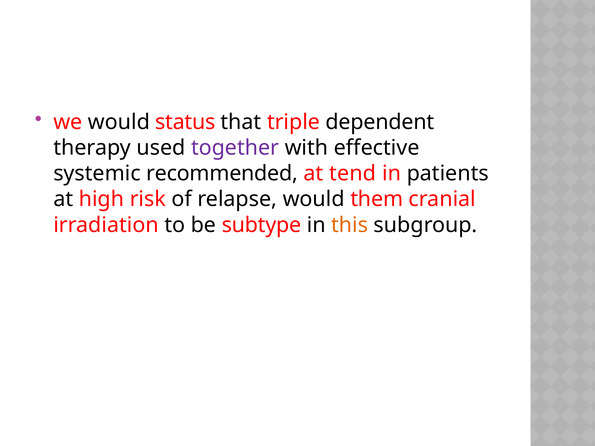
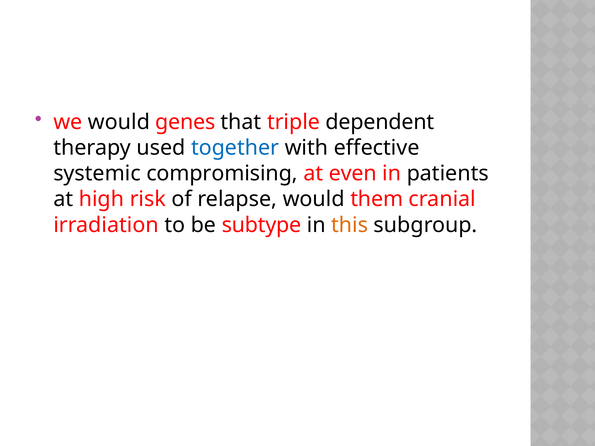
status: status -> genes (185, 122)
together colour: purple -> blue (235, 148)
recommended: recommended -> compromising (222, 174)
tend: tend -> even (353, 174)
